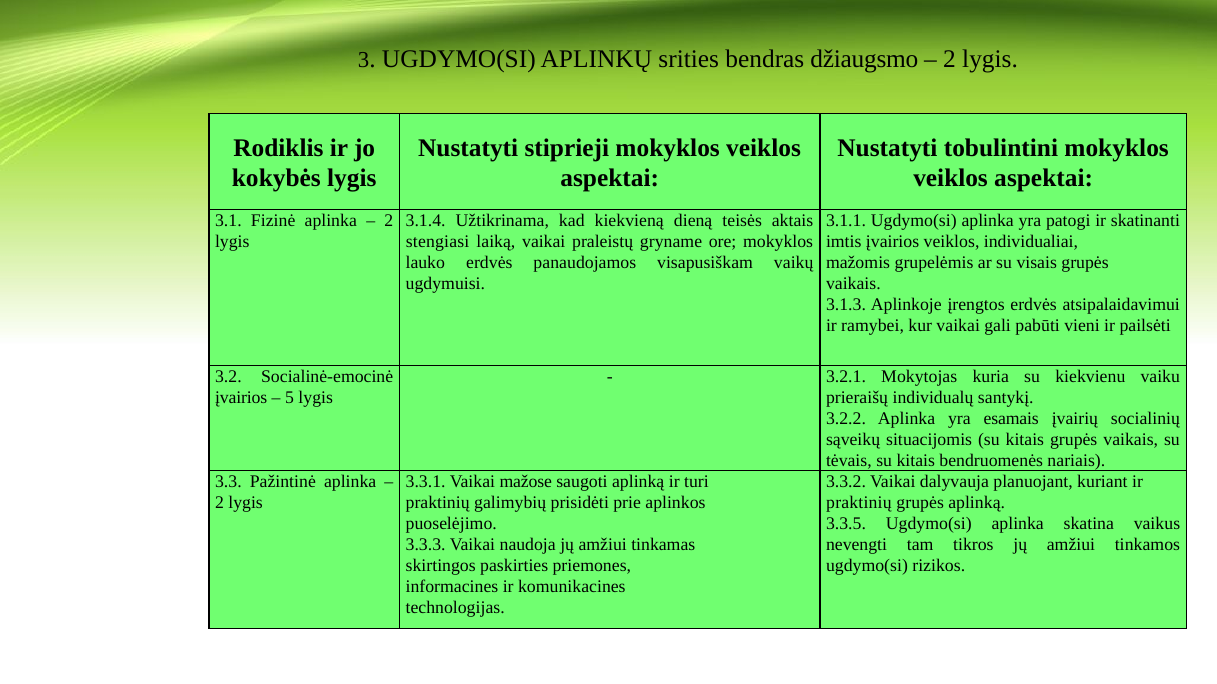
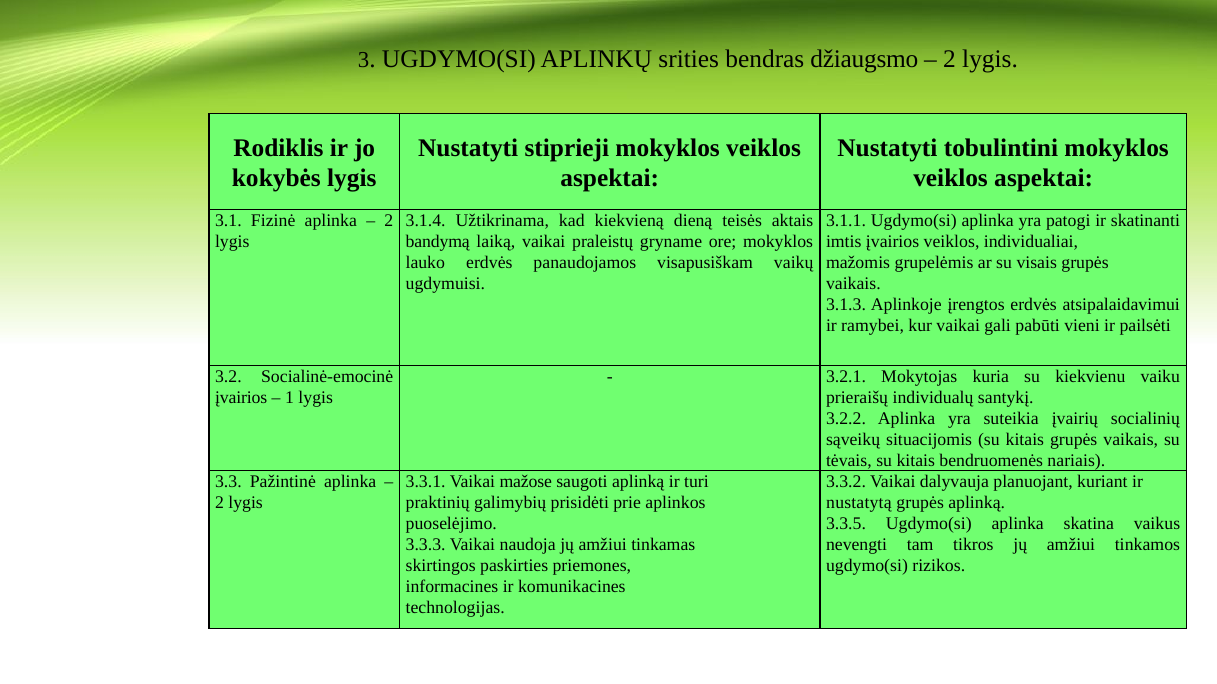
stengiasi: stengiasi -> bandymą (438, 242)
5: 5 -> 1 (290, 398)
esamais: esamais -> suteikia (1011, 419)
praktinių: praktinių -> nustatytą (859, 503)
